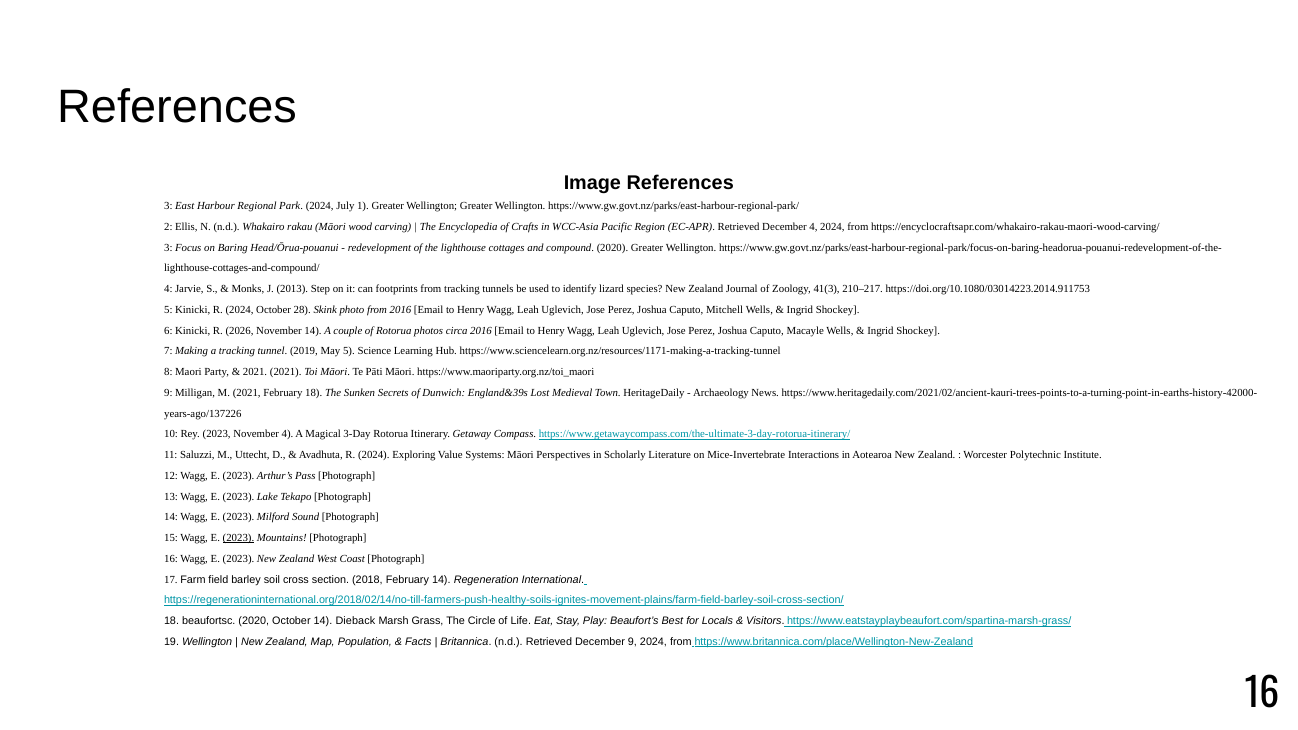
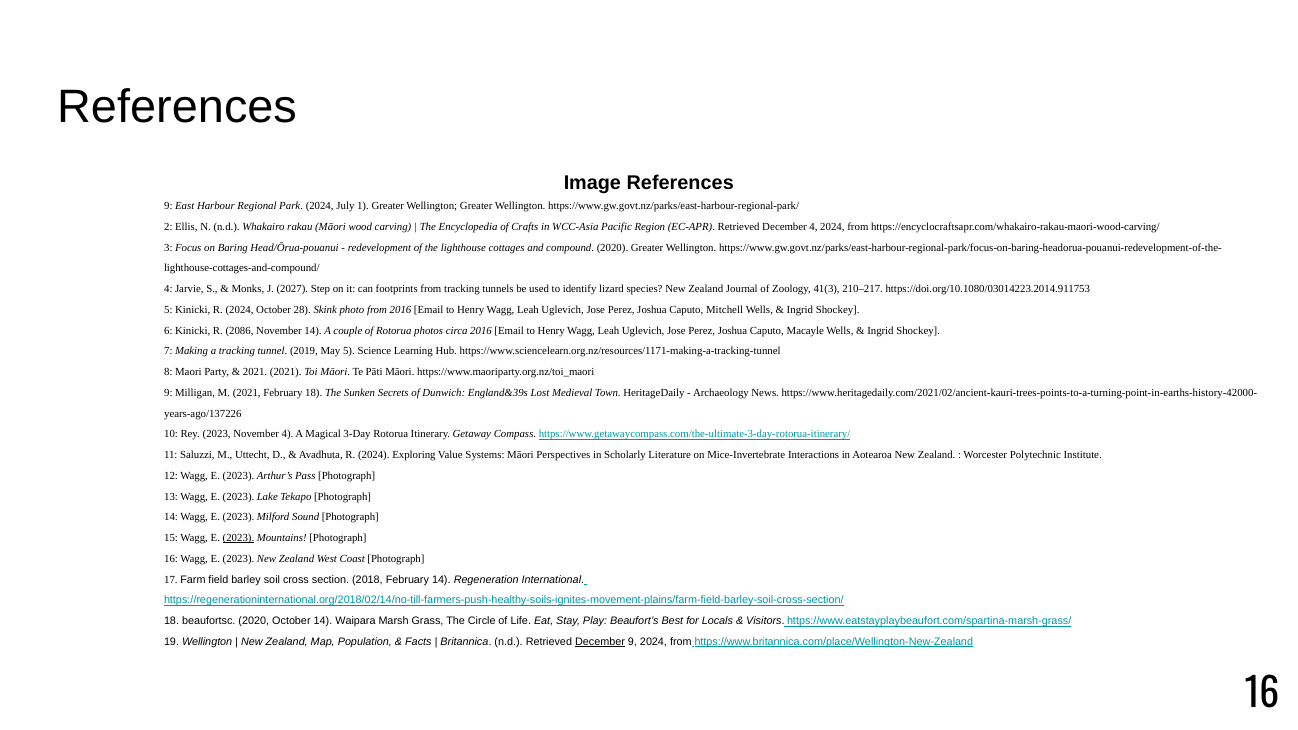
3: 3 -> 9 (168, 206)
2013: 2013 -> 2027 (292, 289)
2026: 2026 -> 2086 (240, 331)
Dieback: Dieback -> Waipara (355, 621)
December underline: none -> present (600, 642)
